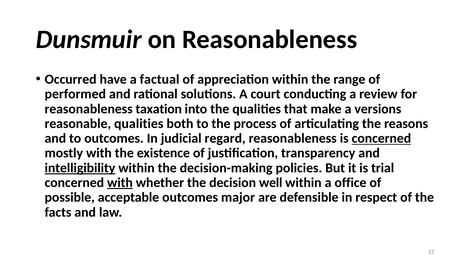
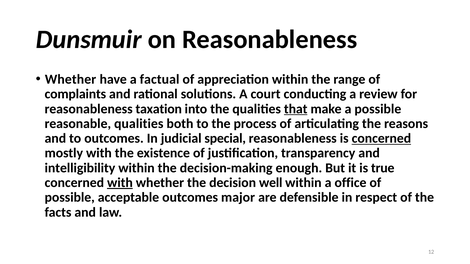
Occurred: Occurred -> Whether (71, 79)
performed: performed -> complaints (75, 94)
that underline: none -> present (296, 109)
a versions: versions -> possible (378, 109)
regard: regard -> special (225, 139)
intelligibility underline: present -> none (80, 168)
policies: policies -> enough (299, 168)
trial: trial -> true (383, 168)
